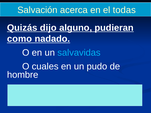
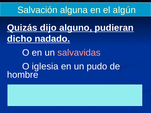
acerca: acerca -> alguna (74, 10)
todas: todas -> algún (124, 10)
como: como -> dicho (20, 39)
salvavidas colour: light blue -> pink (79, 53)
cuales: cuales -> iglesia (45, 67)
